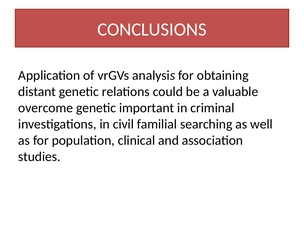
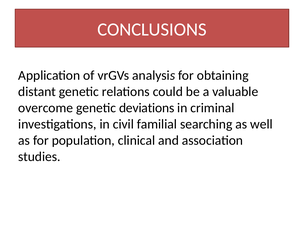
important: important -> deviations (147, 108)
